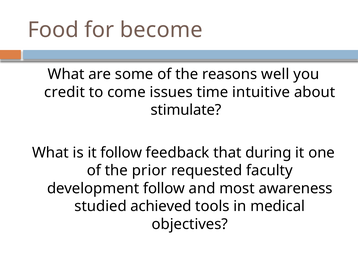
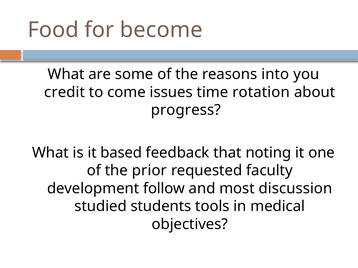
well: well -> into (275, 74)
intuitive: intuitive -> rotation (261, 92)
stimulate: stimulate -> progress (186, 110)
it follow: follow -> based (121, 153)
during: during -> noting (268, 153)
awareness: awareness -> discussion (295, 189)
achieved: achieved -> students (161, 207)
